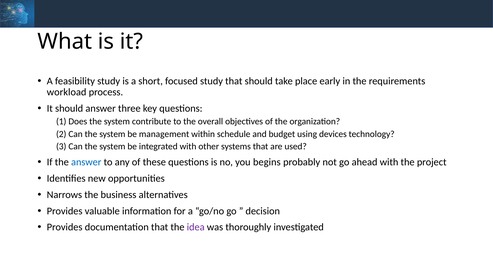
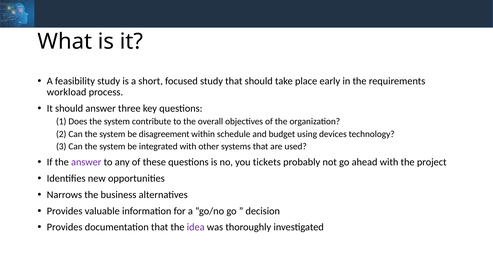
management: management -> disagreement (164, 134)
answer colour: blue -> purple (86, 162)
begins: begins -> tickets (267, 162)
